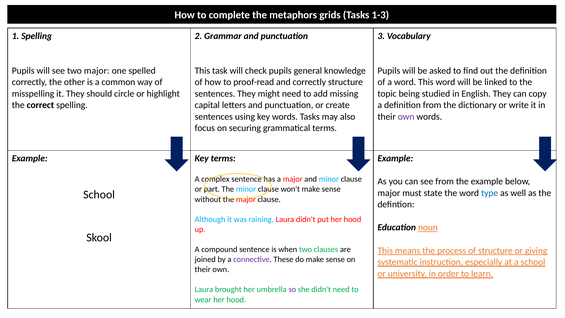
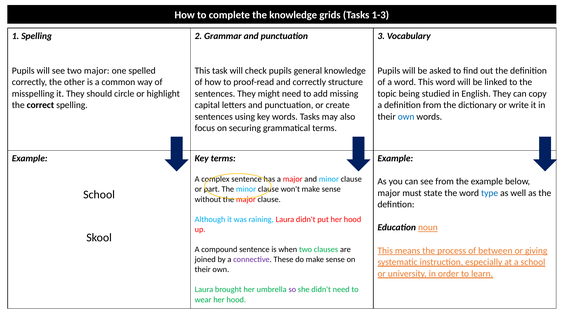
the metaphors: metaphors -> knowledge (293, 15)
own colour: purple -> blue (406, 117)
of structure: structure -> between (495, 250)
